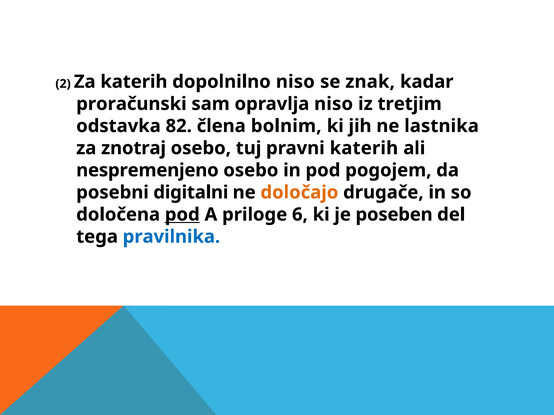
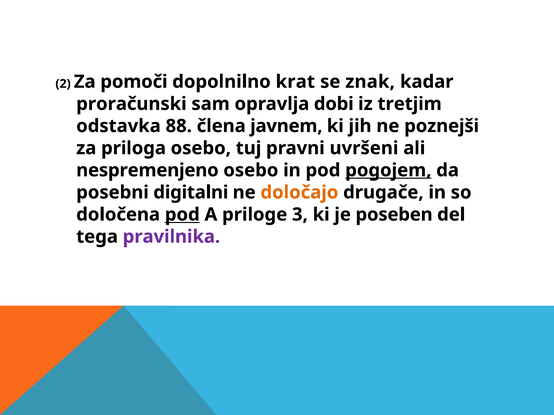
Za katerih: katerih -> pomoči (134, 82)
dopolnilno niso: niso -> krat (295, 82)
opravlja niso: niso -> dobi (334, 104)
82: 82 -> 88 (179, 126)
bolnim: bolnim -> javnem (286, 126)
lastnika: lastnika -> poznejši (442, 126)
znotraj: znotraj -> priloga (134, 148)
pravni katerih: katerih -> uvršeni (364, 148)
pogojem underline: none -> present (388, 170)
6: 6 -> 3 (300, 215)
pravilnika colour: blue -> purple (171, 237)
